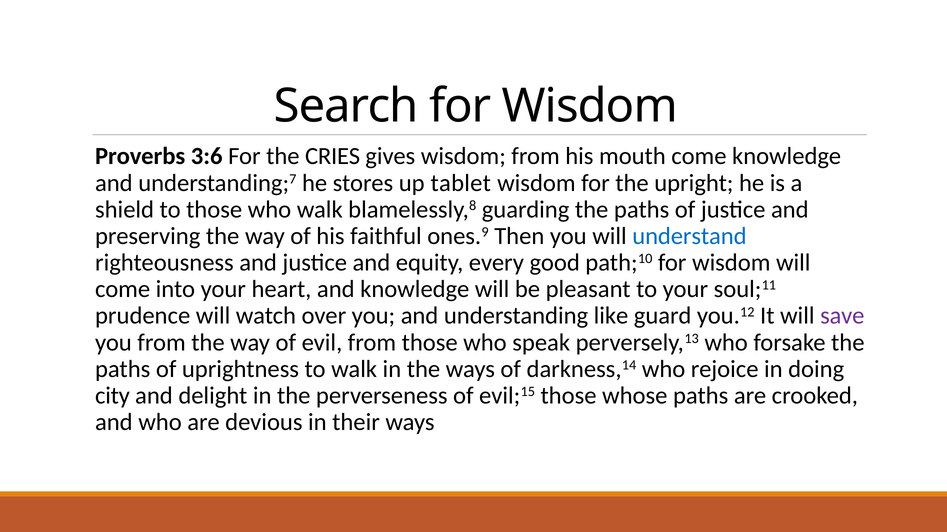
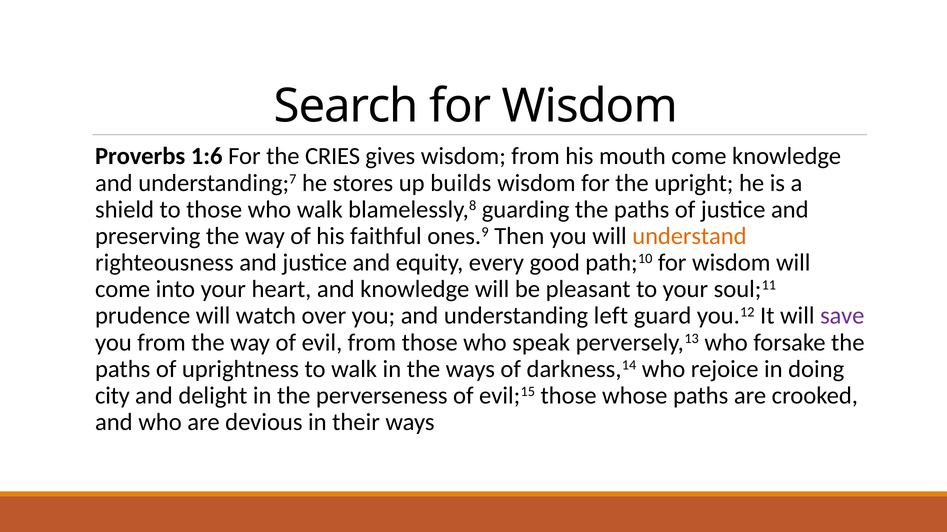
3:6: 3:6 -> 1:6 (207, 157)
tablet: tablet -> builds (461, 183)
understand colour: blue -> orange (689, 236)
like: like -> left (611, 316)
